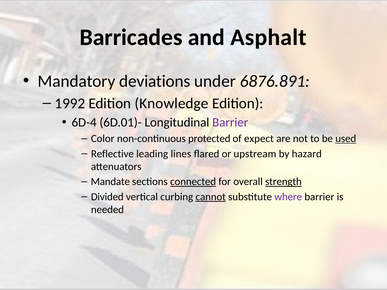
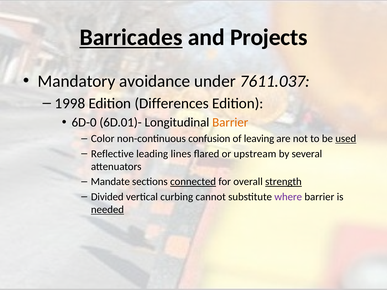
Barricades underline: none -> present (131, 37)
Asphalt: Asphalt -> Projects (269, 37)
deviations: deviations -> avoidance (155, 81)
6876.891: 6876.891 -> 7611.037 (275, 81)
1992: 1992 -> 1998 (70, 103)
Knowledge: Knowledge -> Differences (172, 103)
6D-4: 6D-4 -> 6D-0 (84, 123)
Barrier colour: purple -> orange (230, 123)
protected: protected -> confusion (209, 139)
expect: expect -> leaving (259, 139)
hazard: hazard -> several (307, 154)
cannot underline: present -> none (211, 197)
needed underline: none -> present (107, 210)
